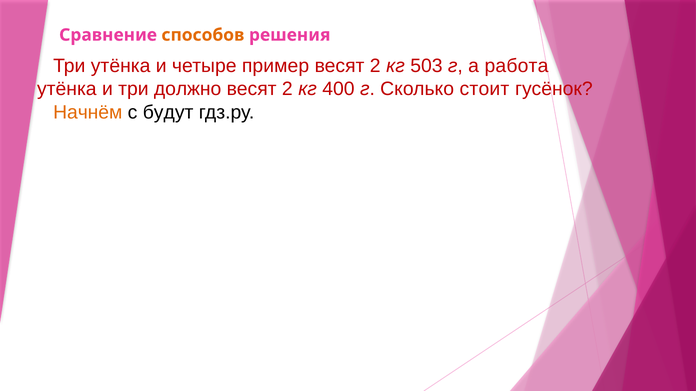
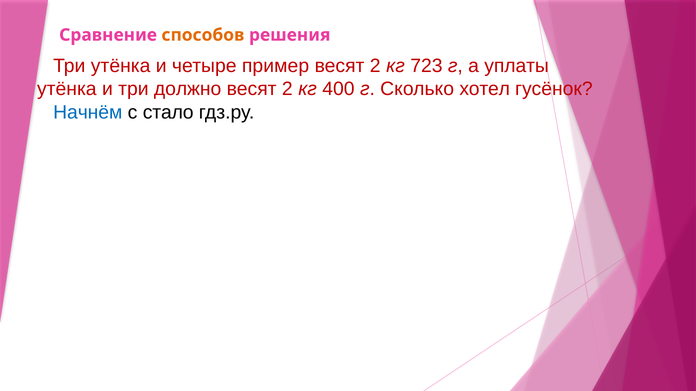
503: 503 -> 723 (426, 66)
работа: работа -> уплаты (517, 66)
стоит: стоит -> хотел (485, 89)
Начнём colour: orange -> blue (88, 112)
будут: будут -> стало (168, 112)
